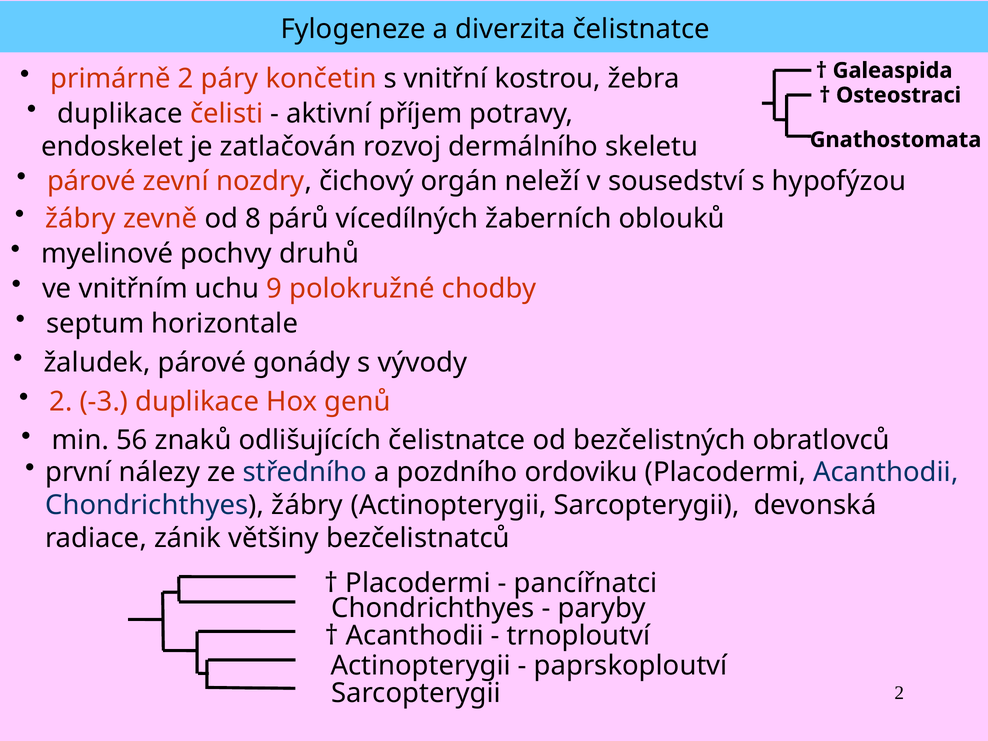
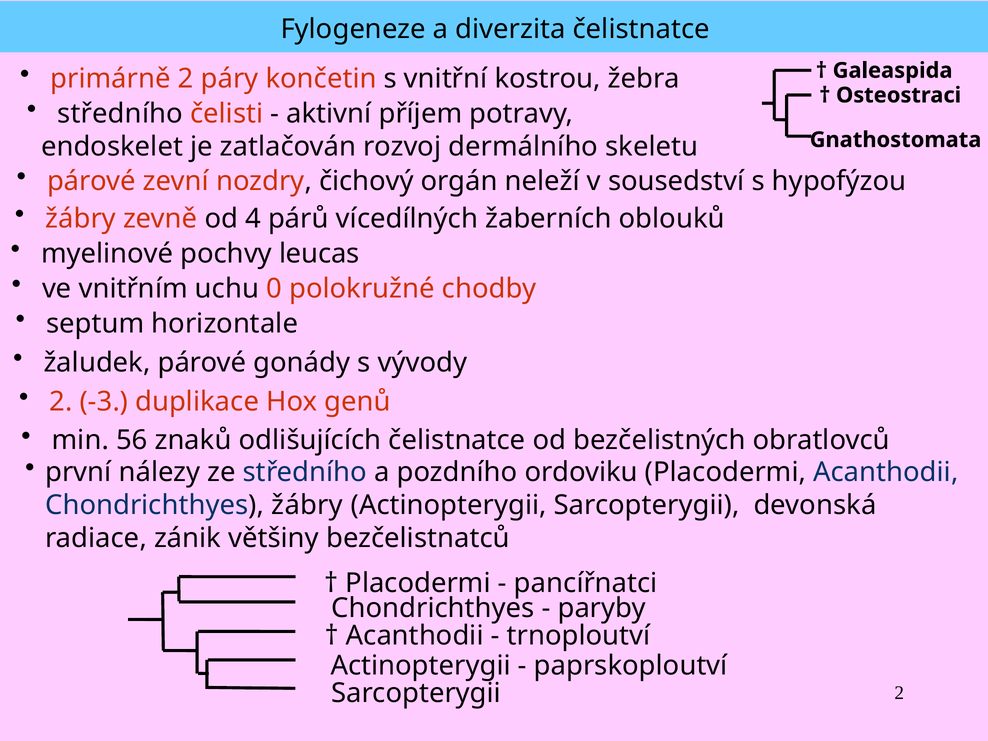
duplikace: duplikace -> středního (120, 114)
8: 8 -> 4 (253, 219)
druhů: druhů -> leucas (319, 254)
9: 9 -> 0 (274, 289)
